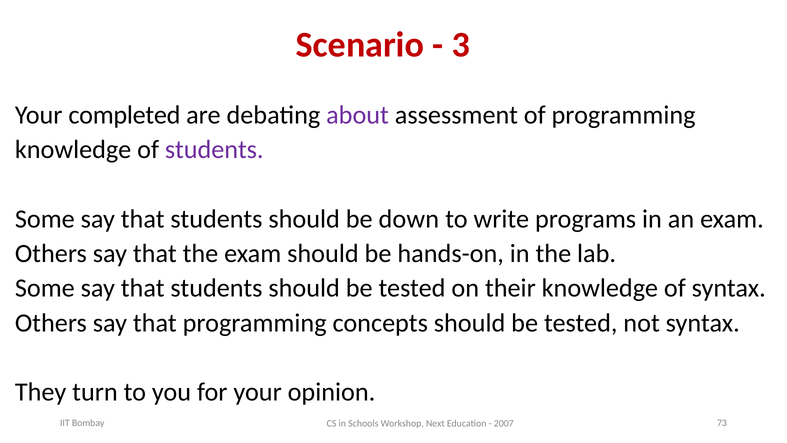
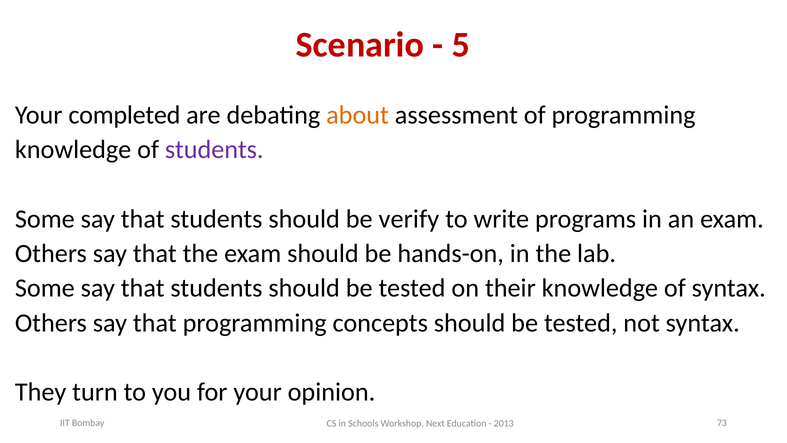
3: 3 -> 5 (461, 45)
about colour: purple -> orange (358, 115)
down: down -> verify (409, 219)
2007: 2007 -> 2013 (504, 423)
